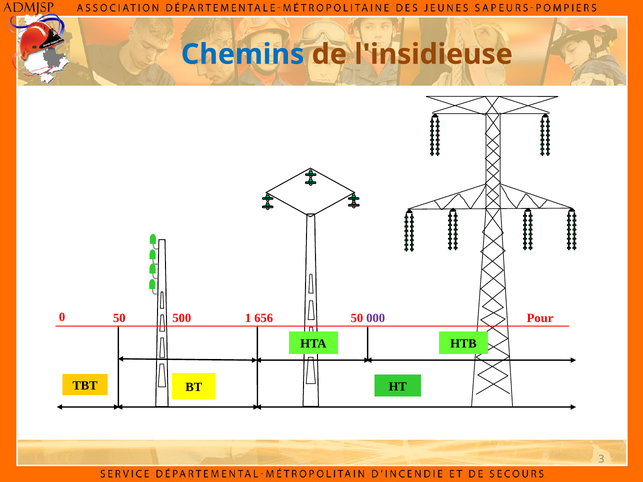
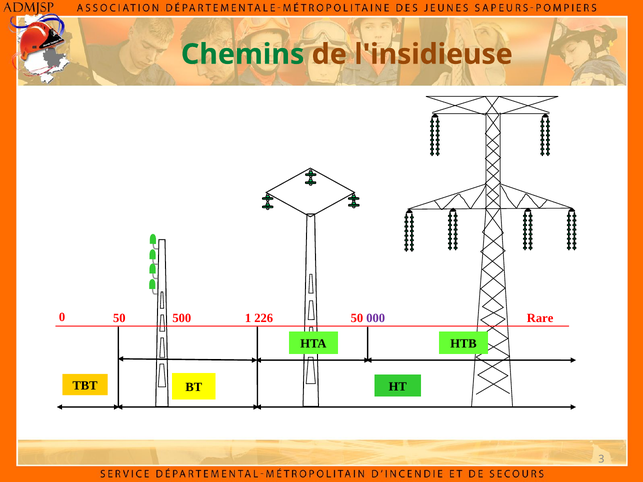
Chemins colour: blue -> green (243, 54)
Pour: Pour -> Rare (540, 318)
656: 656 -> 226 (264, 318)
